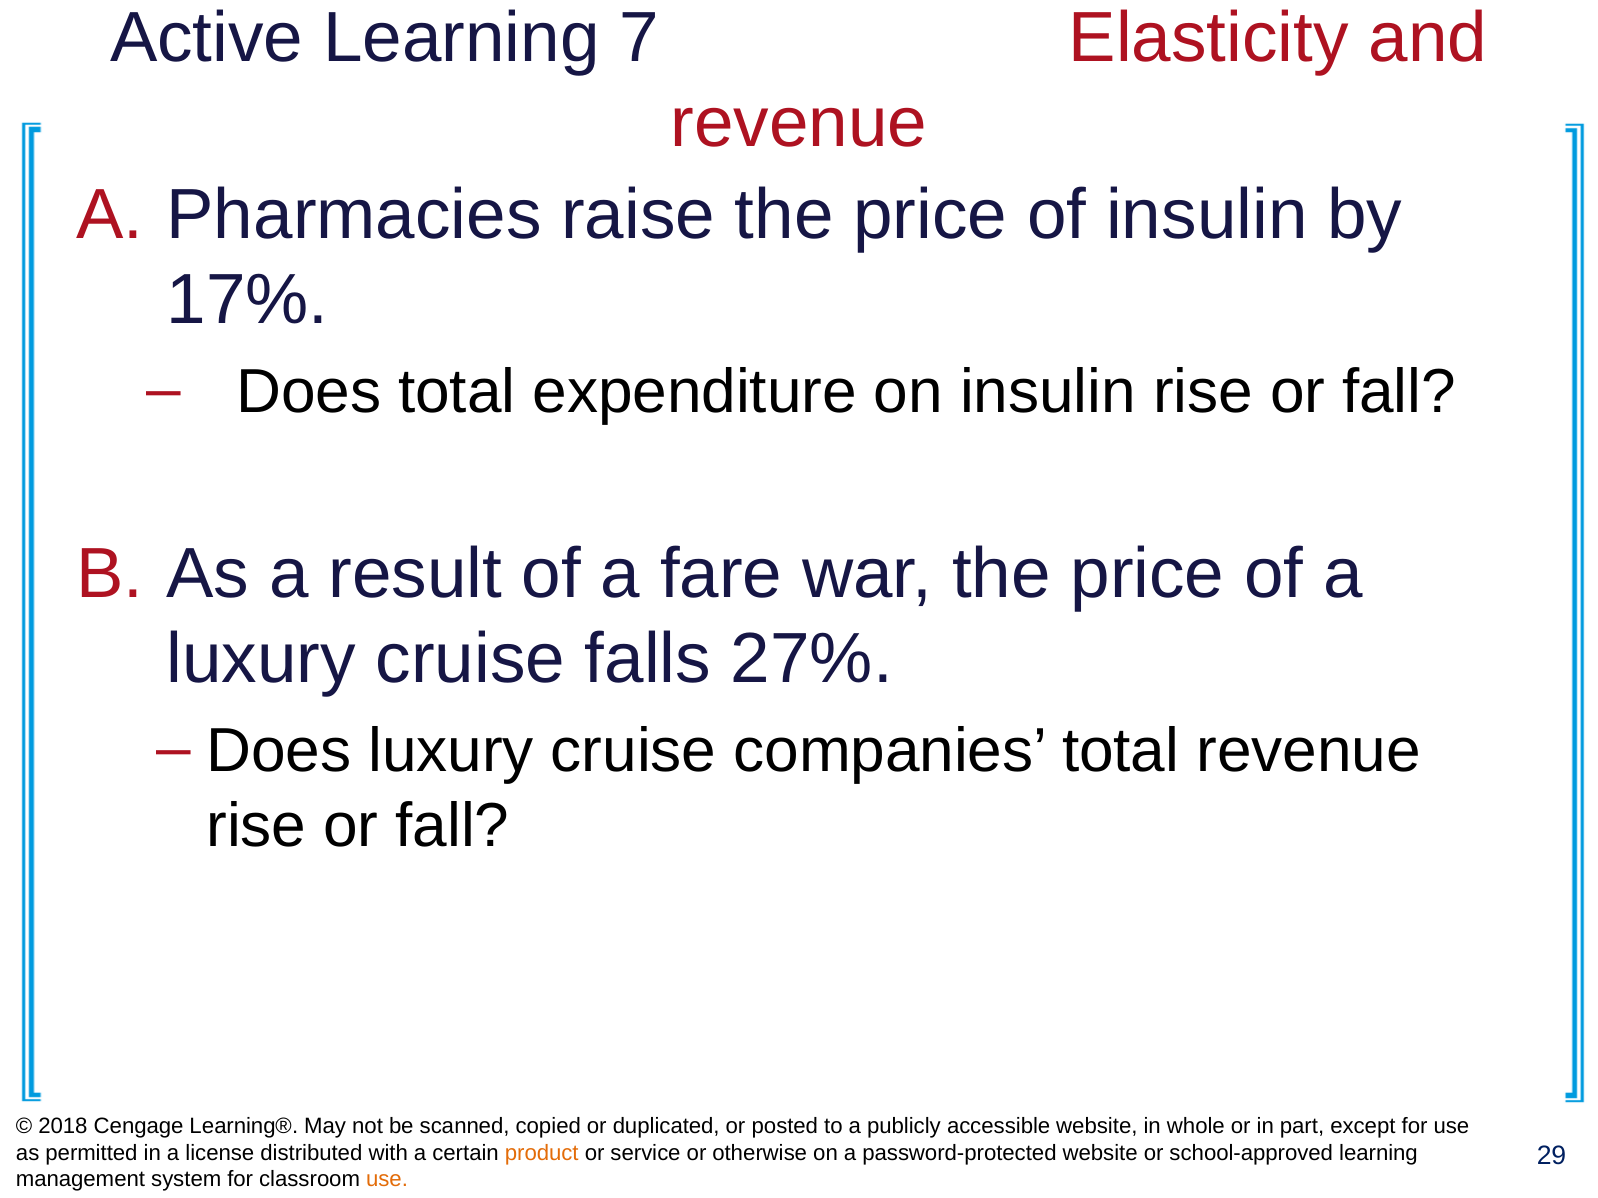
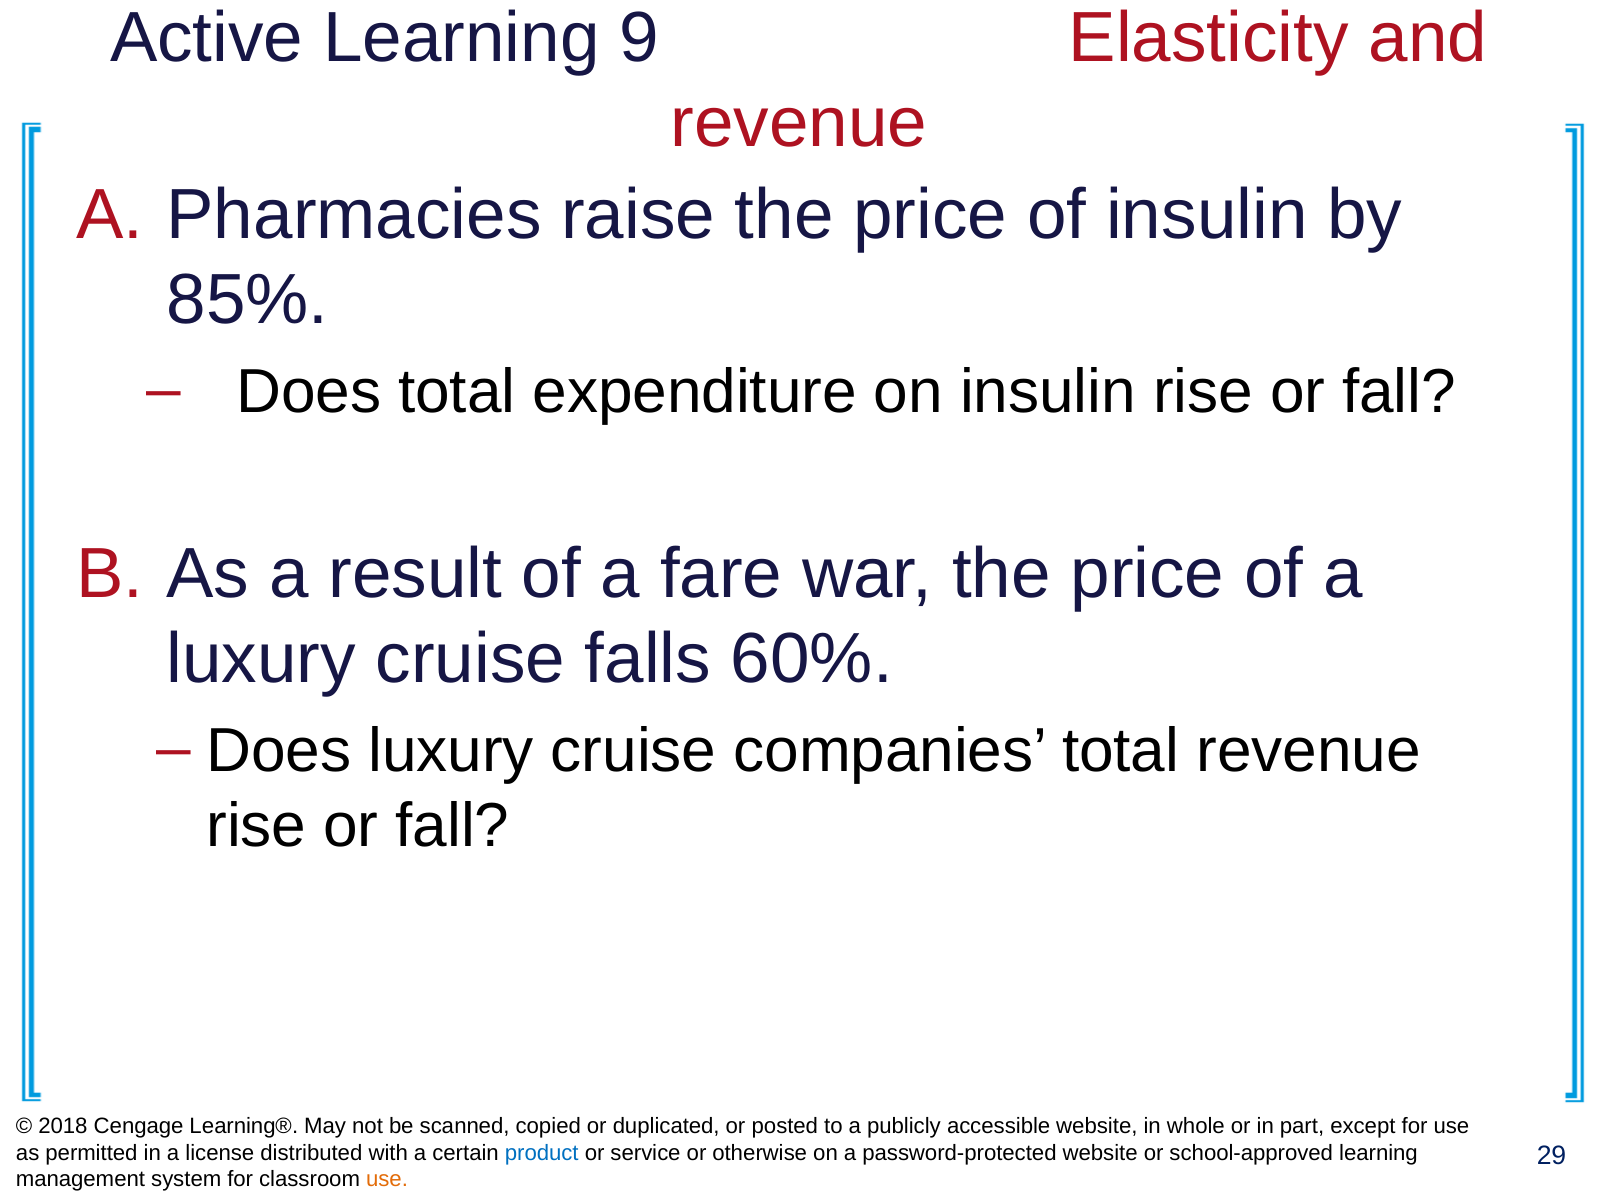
7: 7 -> 9 (639, 38)
17%: 17% -> 85% (248, 301)
27%: 27% -> 60% (812, 659)
product colour: orange -> blue (542, 1153)
